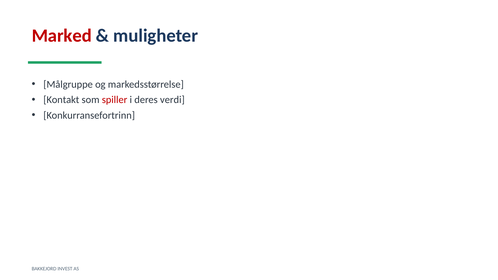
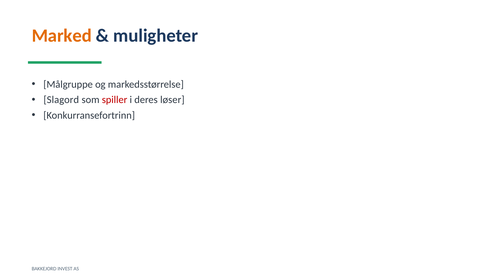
Marked colour: red -> orange (62, 36)
Kontakt: Kontakt -> Slagord (61, 100)
verdi: verdi -> løser (172, 100)
